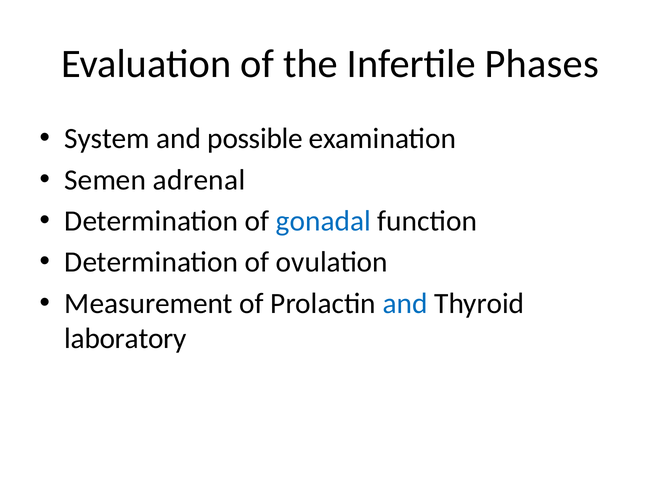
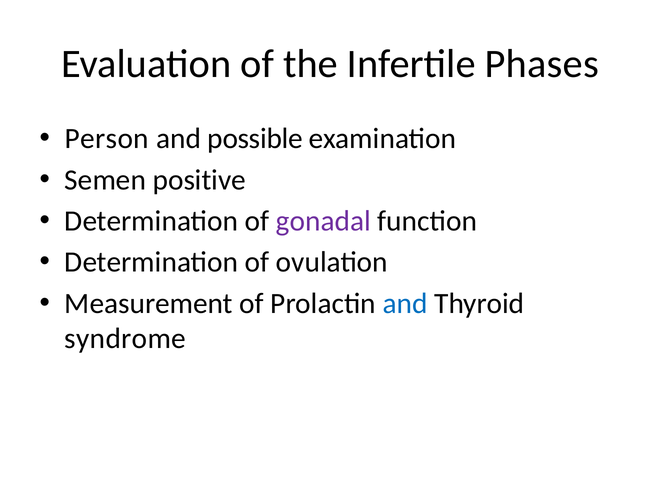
System: System -> Person (107, 139)
adrenal: adrenal -> positive (199, 180)
gonadal colour: blue -> purple (323, 221)
laboratory: laboratory -> syndrome (125, 339)
